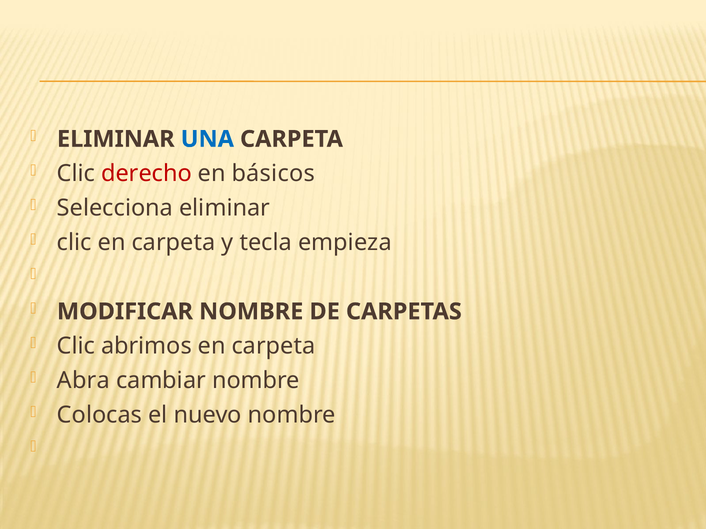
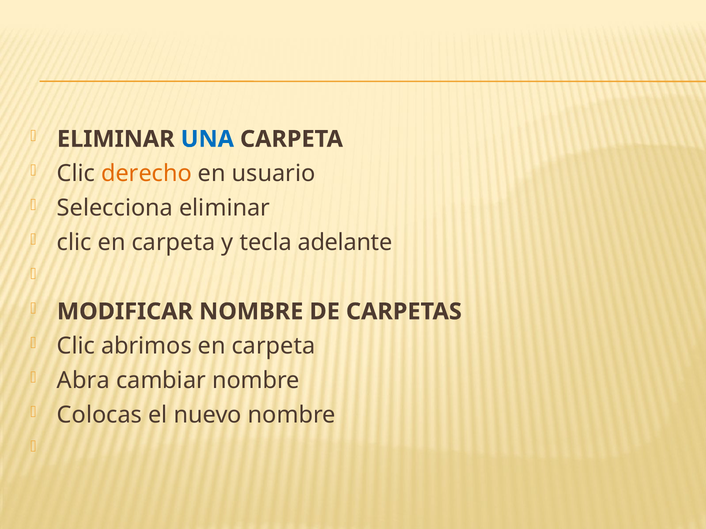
derecho colour: red -> orange (147, 174)
básicos: básicos -> usuario (274, 174)
empieza: empieza -> adelante (345, 243)
